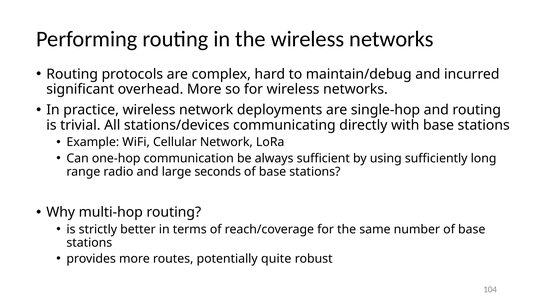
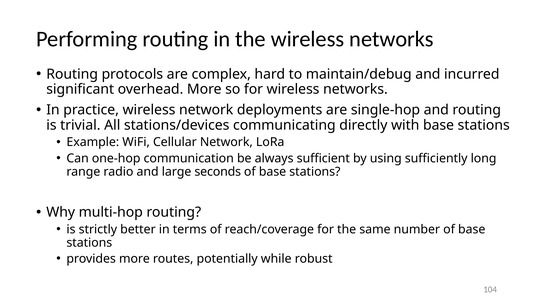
quite: quite -> while (276, 258)
